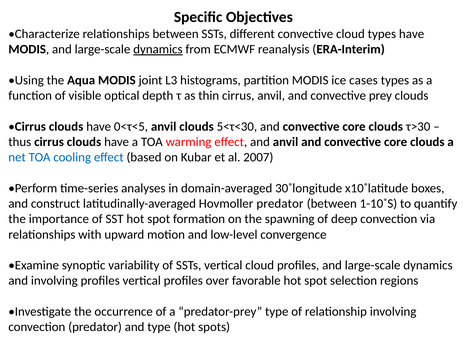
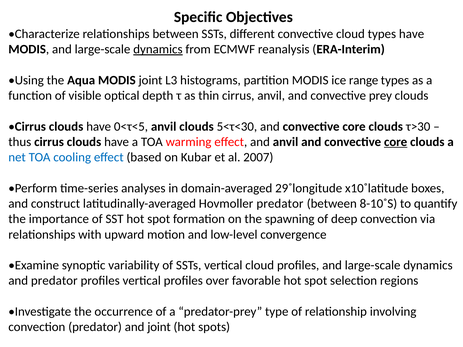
cases: cases -> range (364, 80)
core underline: none -> present (396, 142)
30˚longitude: 30˚longitude -> 29˚longitude (309, 188)
1-10˚S: 1-10˚S -> 8-10˚S (378, 204)
and involving: involving -> predator (54, 281)
and type: type -> joint (159, 327)
